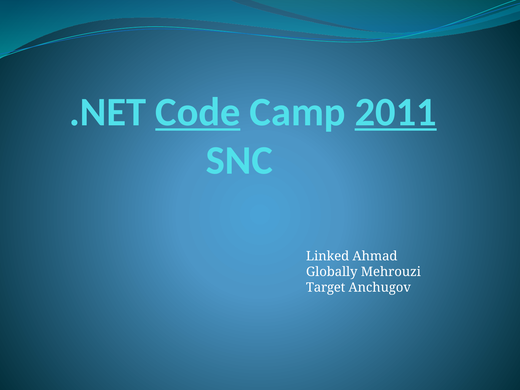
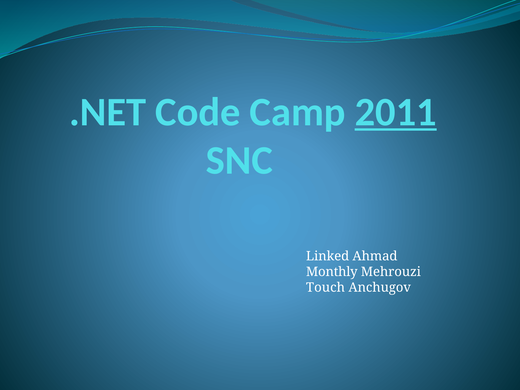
Code underline: present -> none (198, 112)
Globally: Globally -> Monthly (332, 272)
Target: Target -> Touch (326, 287)
